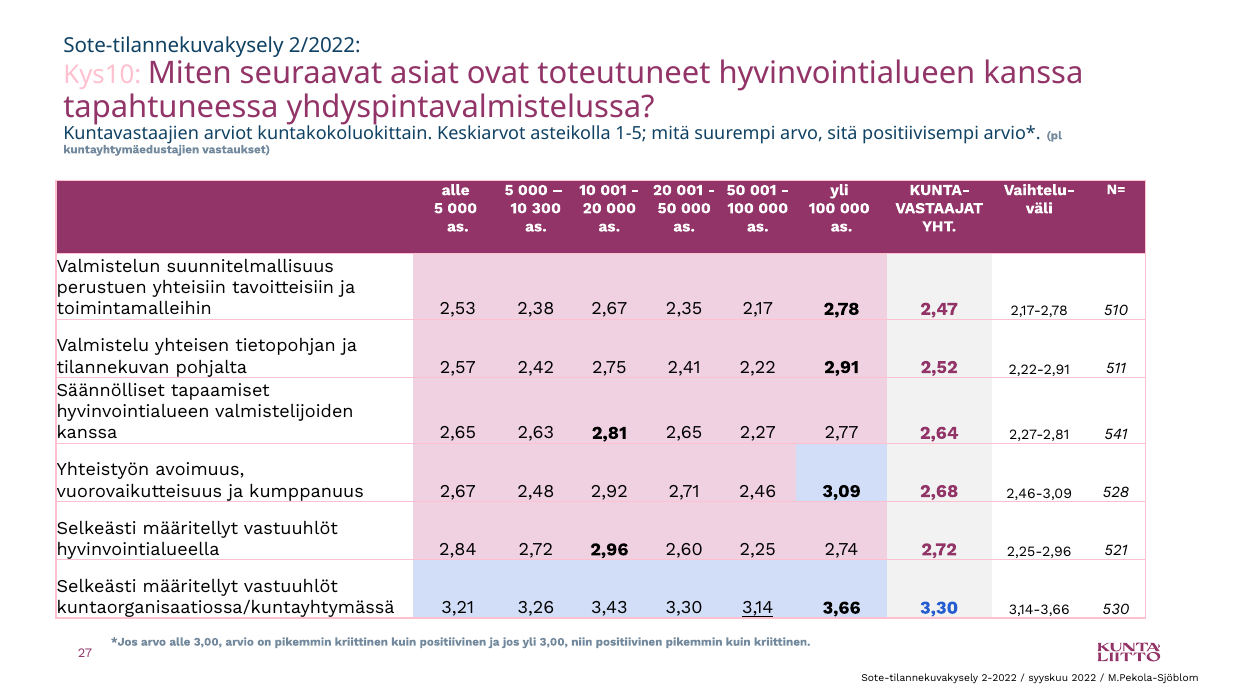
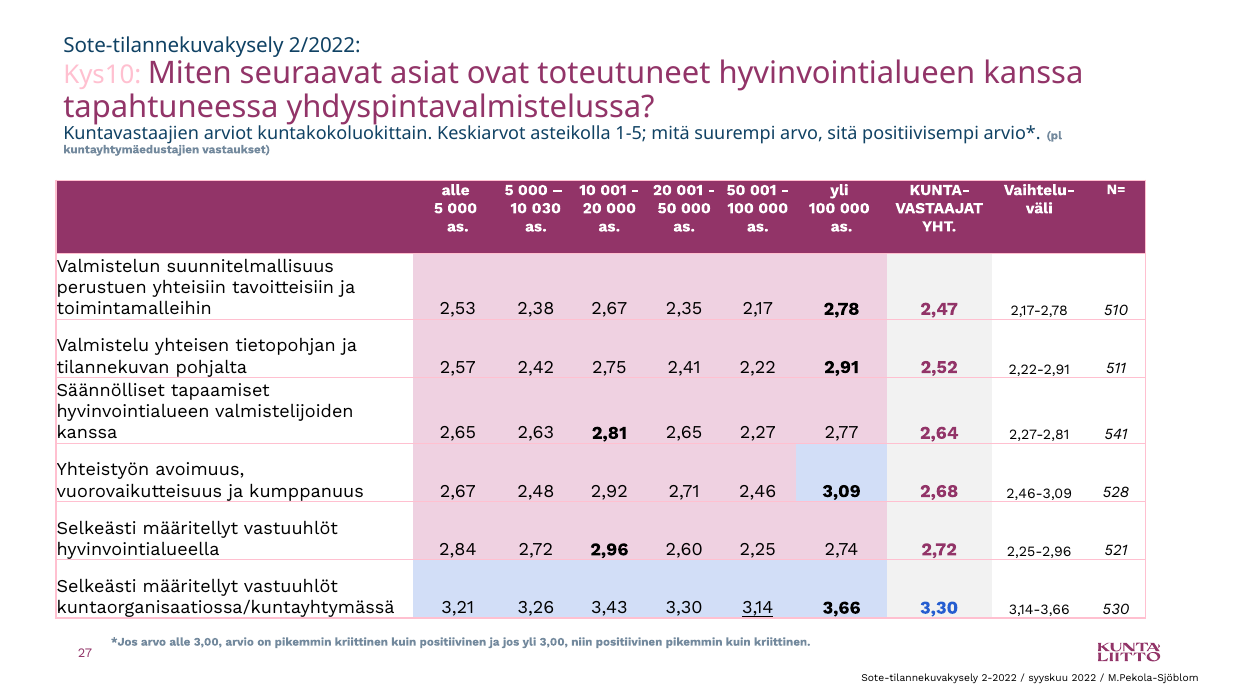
300: 300 -> 030 (546, 208)
